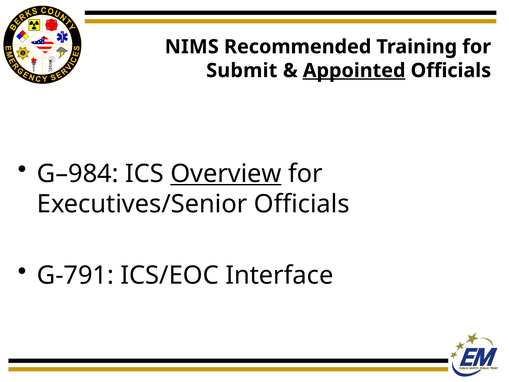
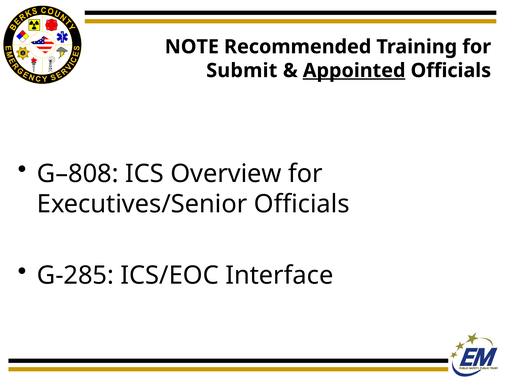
NIMS: NIMS -> NOTE (192, 47)
G–984: G–984 -> G–808 (78, 174)
Overview underline: present -> none (226, 174)
G-791: G-791 -> G-285 (75, 275)
